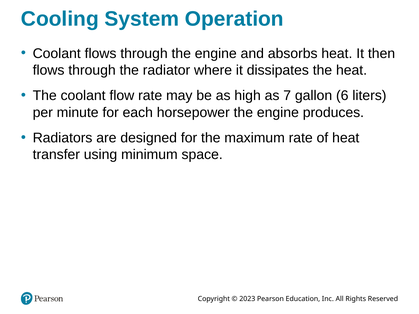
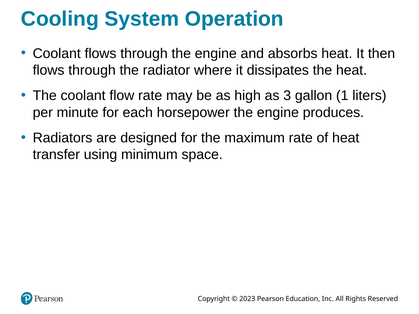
7: 7 -> 3 (287, 96)
6: 6 -> 1 (342, 96)
